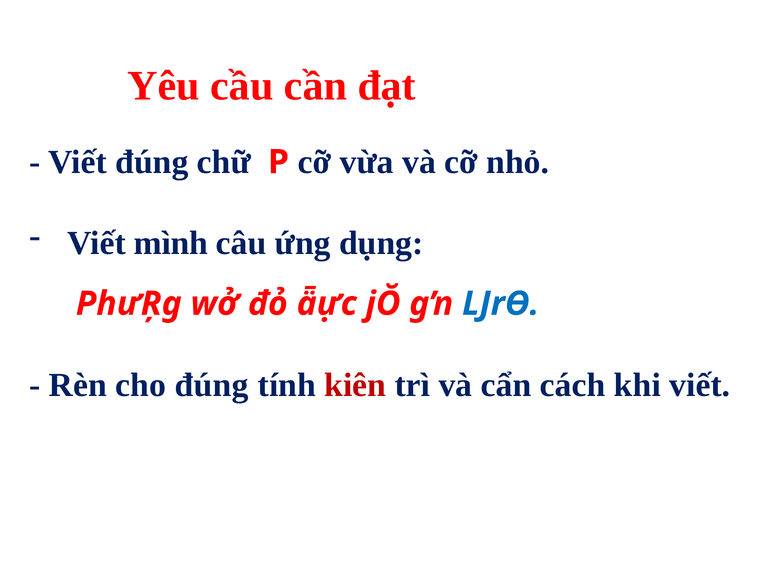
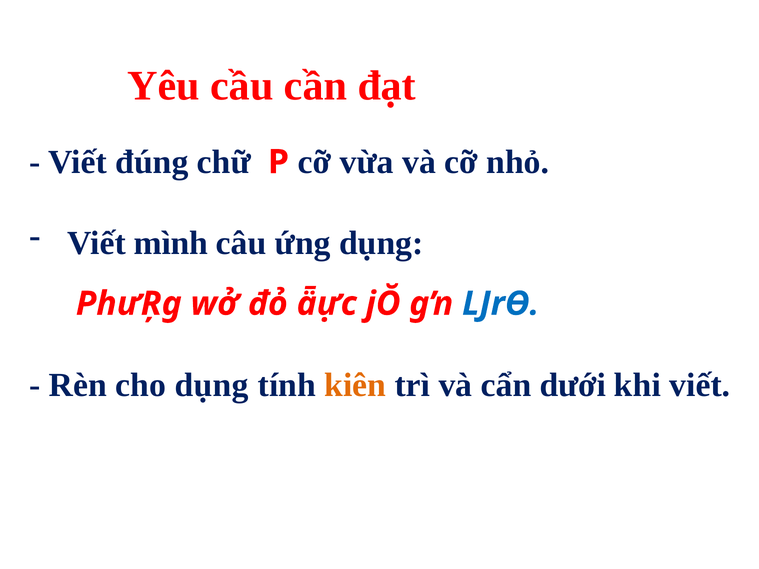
cho đúng: đúng -> dụng (212, 385)
kiên colour: red -> orange (355, 385)
cách: cách -> dưới (573, 385)
